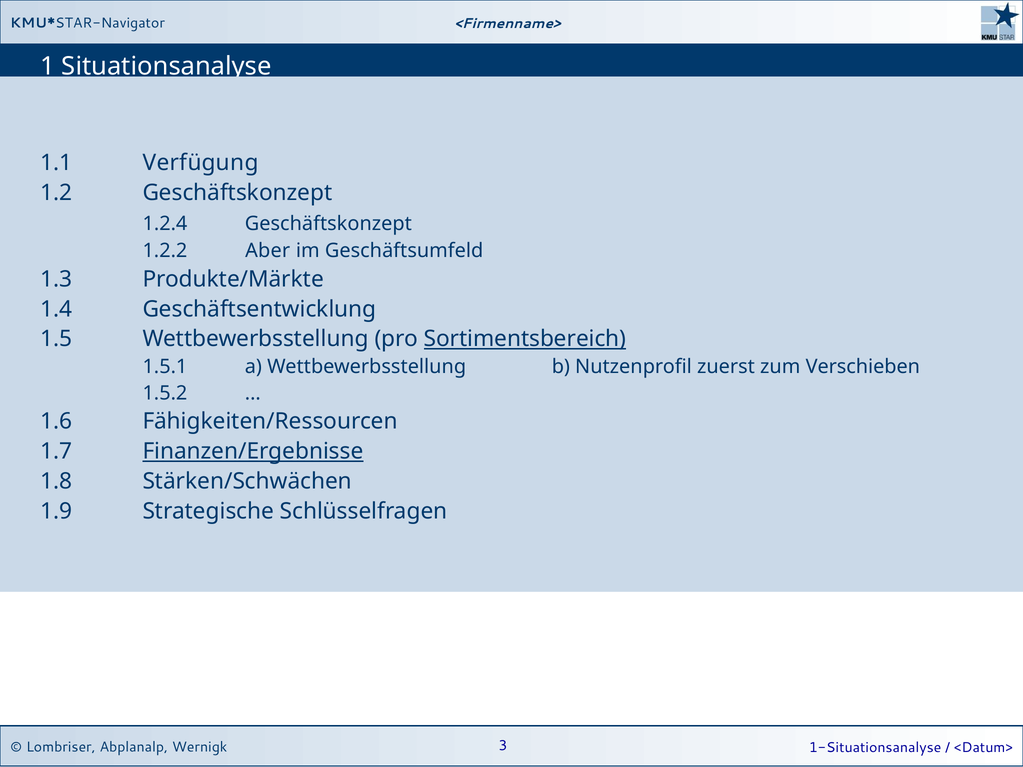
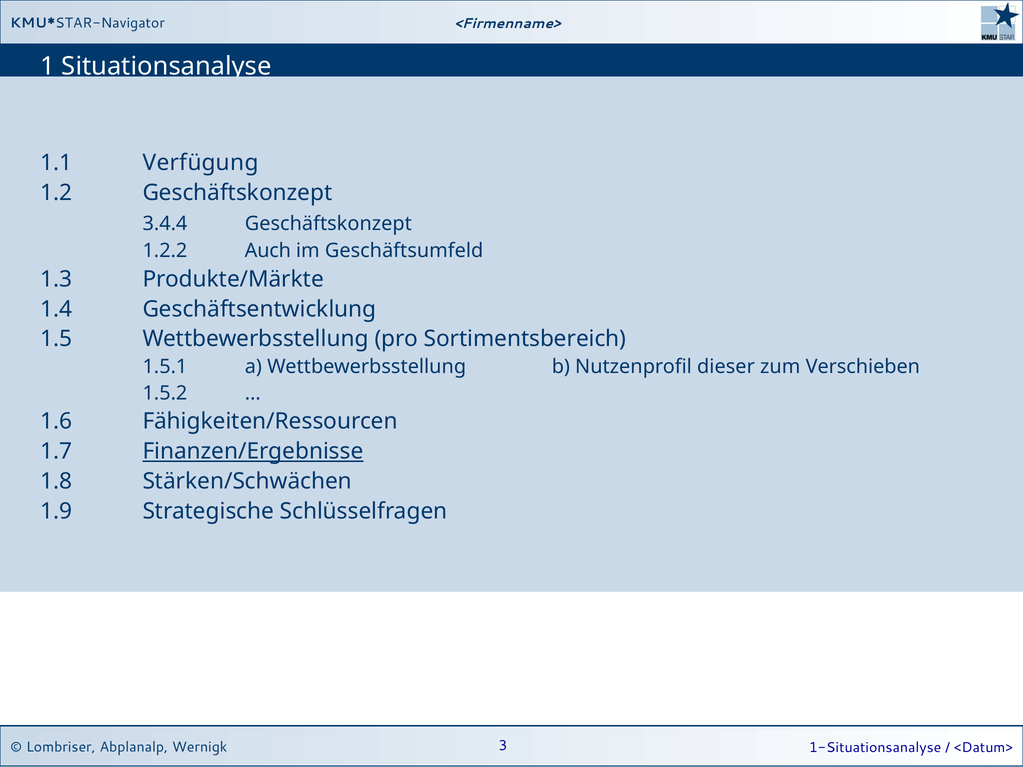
1.2.4: 1.2.4 -> 3.4.4 (165, 224)
Aber: Aber -> Auch (268, 251)
Sortimentsbereich underline: present -> none (525, 339)
zuerst: zuerst -> dieser (726, 367)
